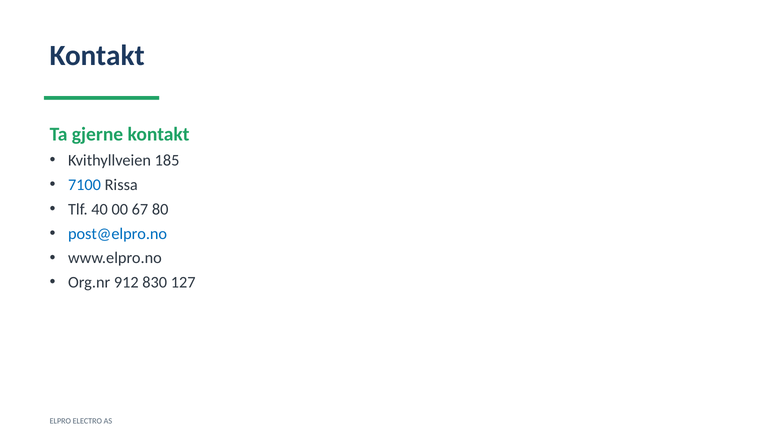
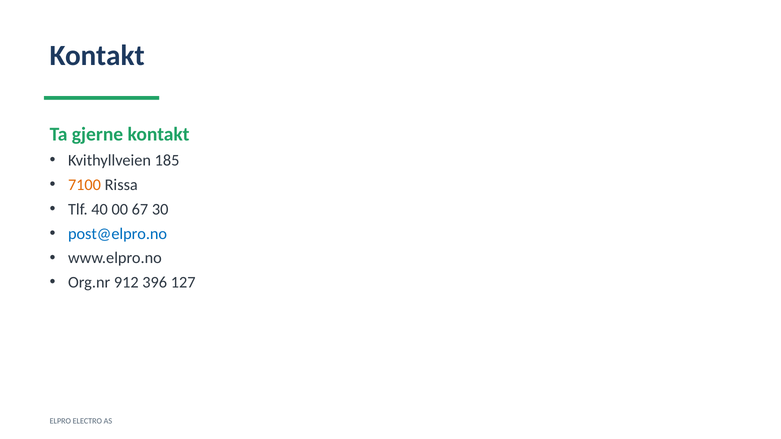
7100 colour: blue -> orange (84, 185)
80: 80 -> 30 (160, 209)
830: 830 -> 396 (155, 283)
